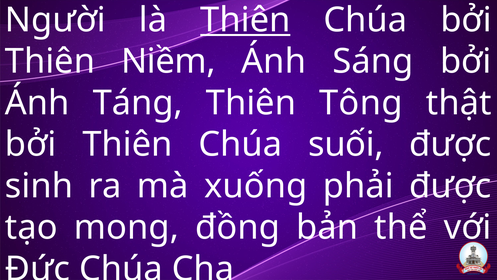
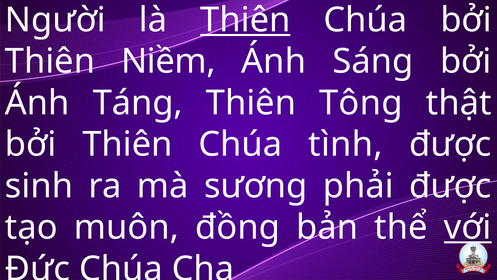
suối: suối -> tình (346, 144)
xuống: xuống -> sương (256, 186)
mong: mong -> muôn (126, 227)
với underline: none -> present (468, 227)
